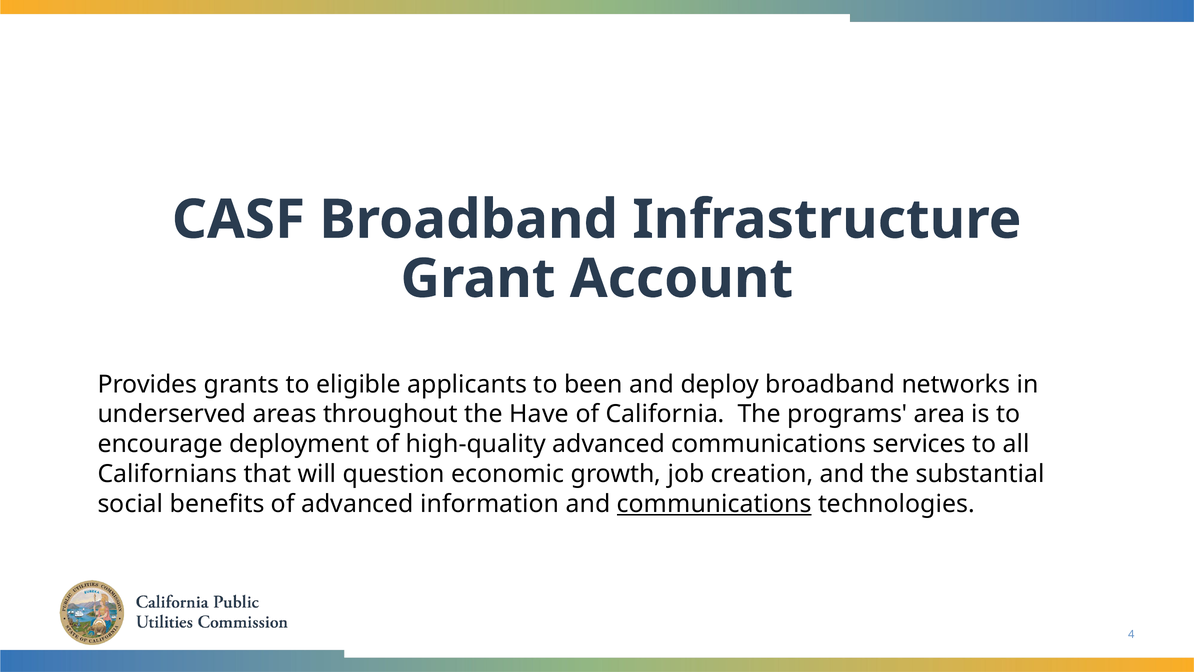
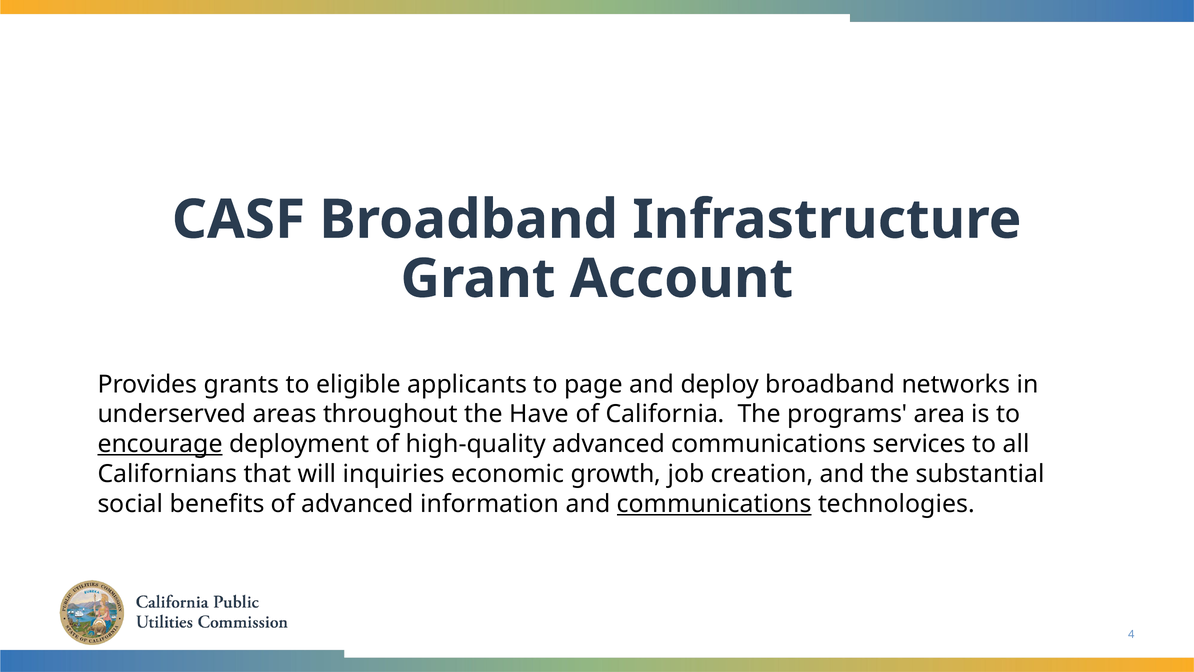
been: been -> page (593, 384)
encourage underline: none -> present (160, 444)
question: question -> inquiries (394, 474)
